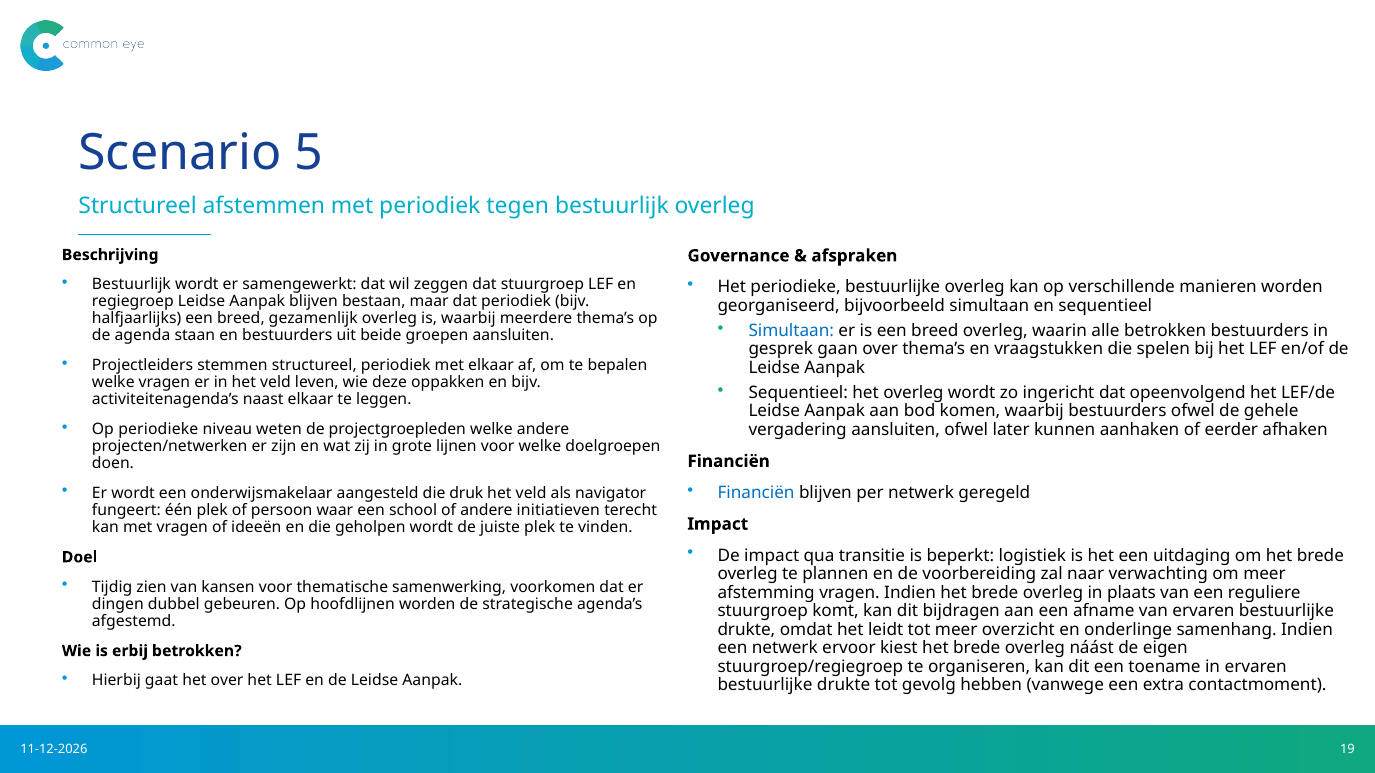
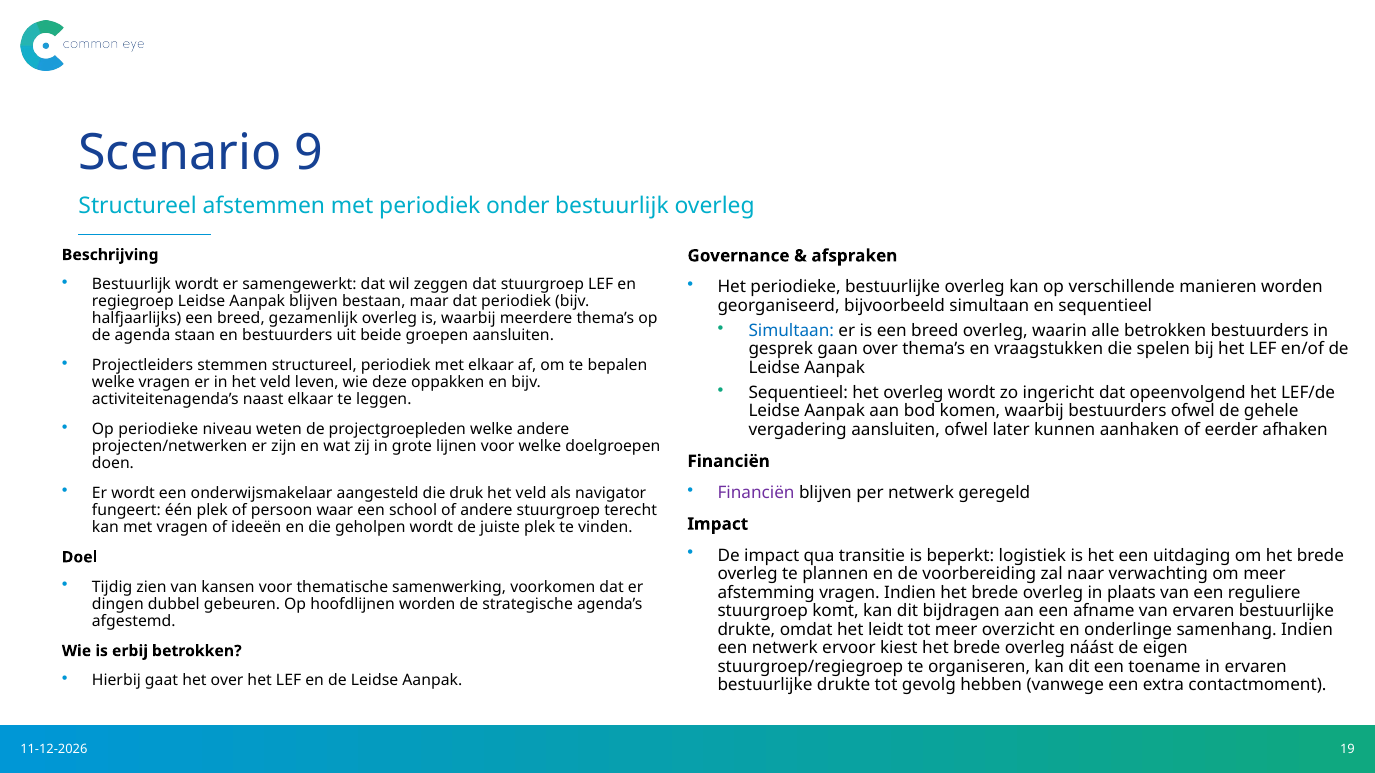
5: 5 -> 9 (309, 153)
tegen: tegen -> onder (518, 206)
Financiën colour: blue -> purple (756, 493)
andere initiatieven: initiatieven -> stuurgroep (558, 511)
